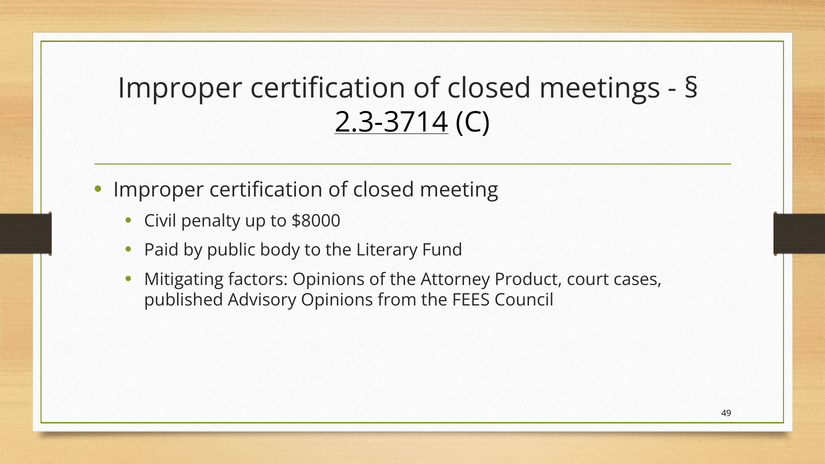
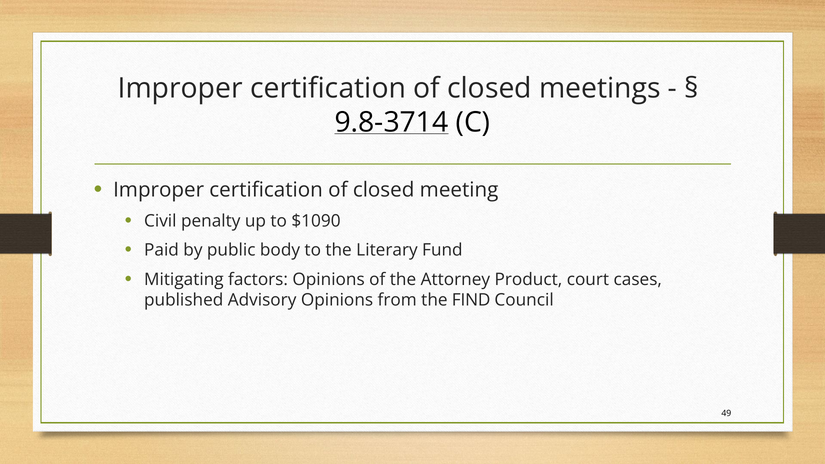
2.3-3714: 2.3-3714 -> 9.8-3714 (391, 123)
$8000: $8000 -> $1090 (316, 221)
FEES: FEES -> FIND (471, 300)
